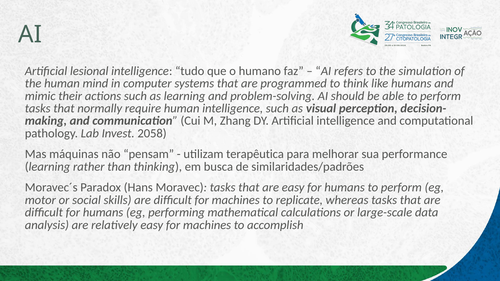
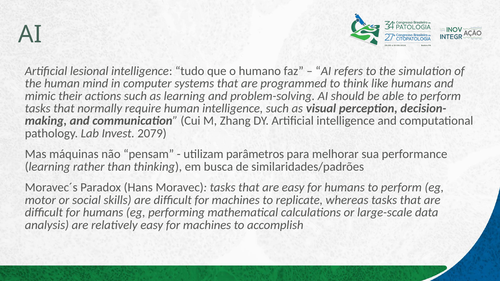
2058: 2058 -> 2079 (152, 133)
terapêutica: terapêutica -> parâmetros (255, 154)
